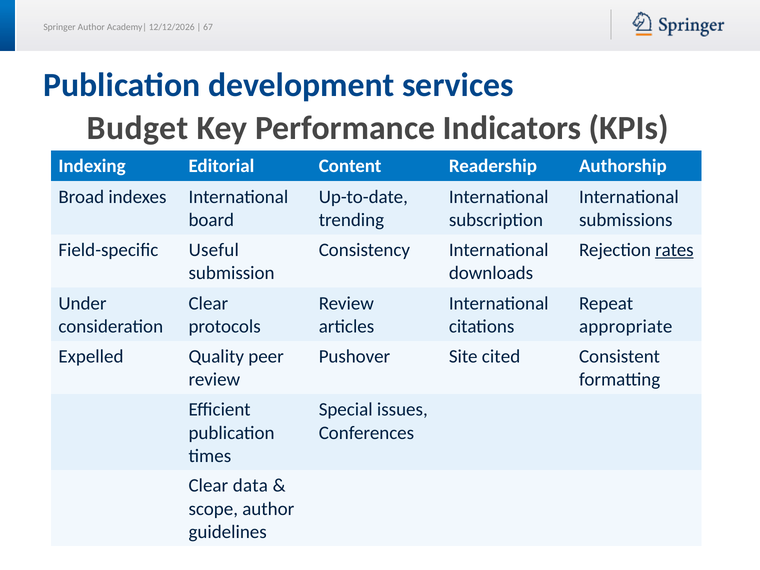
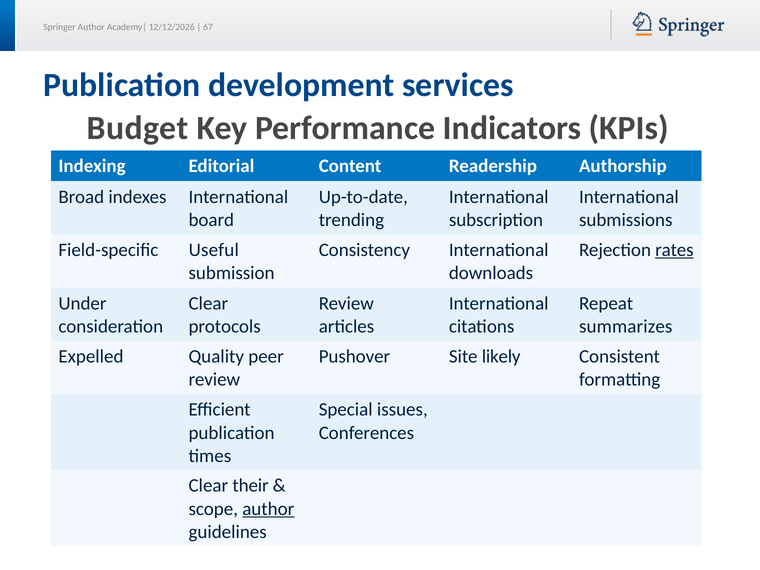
appropriate: appropriate -> summarizes (626, 326)
cited: cited -> likely (501, 356)
data: data -> their (251, 486)
author underline: none -> present (268, 509)
